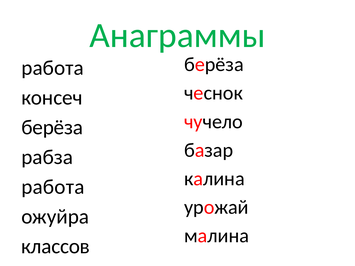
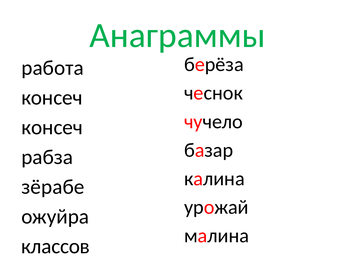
берёза: берёза -> консеч (52, 128)
работа: работа -> зёрабе (53, 187)
